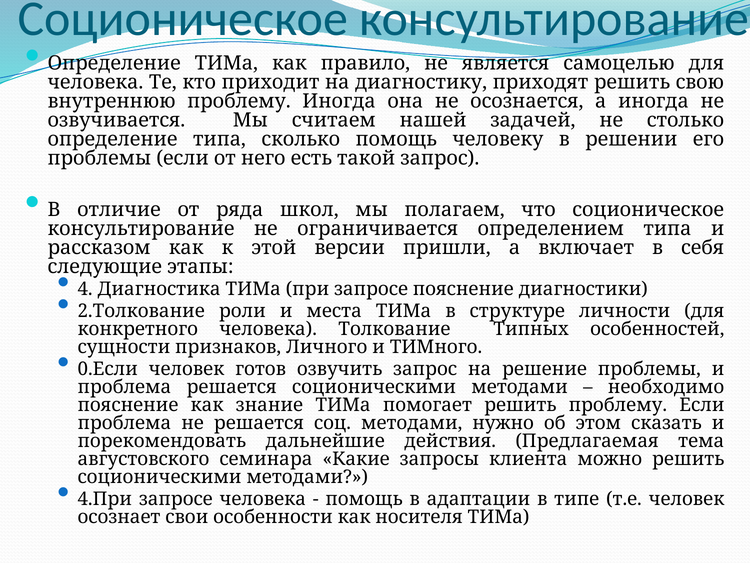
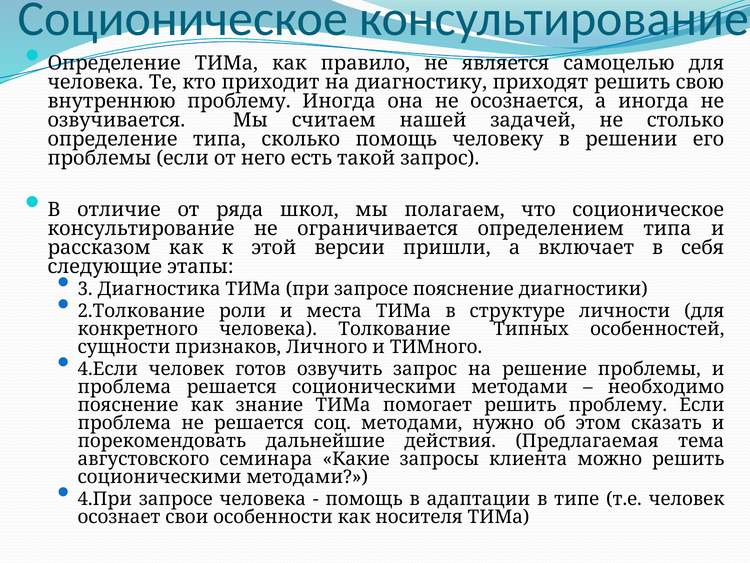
4: 4 -> 3 (85, 289)
0.Если: 0.Если -> 4.Если (108, 369)
